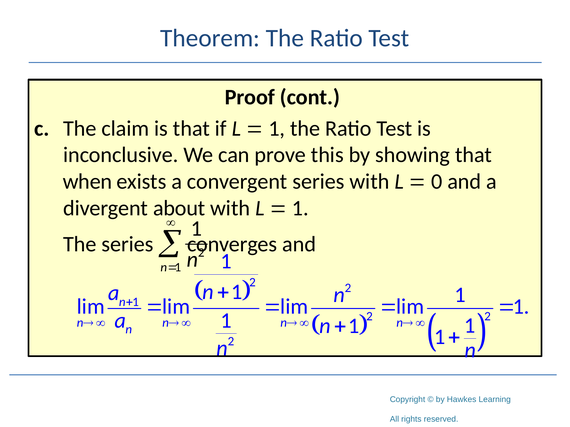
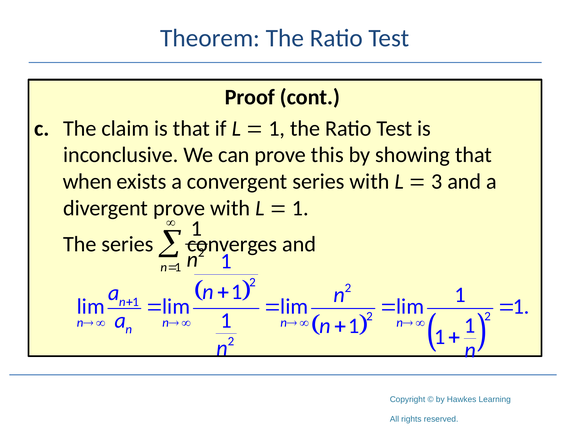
0: 0 -> 3 (437, 182)
divergent about: about -> prove (179, 208)
